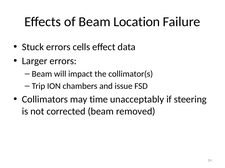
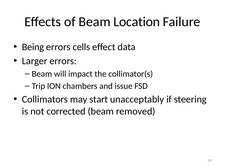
Stuck: Stuck -> Being (33, 47)
time: time -> start (99, 100)
